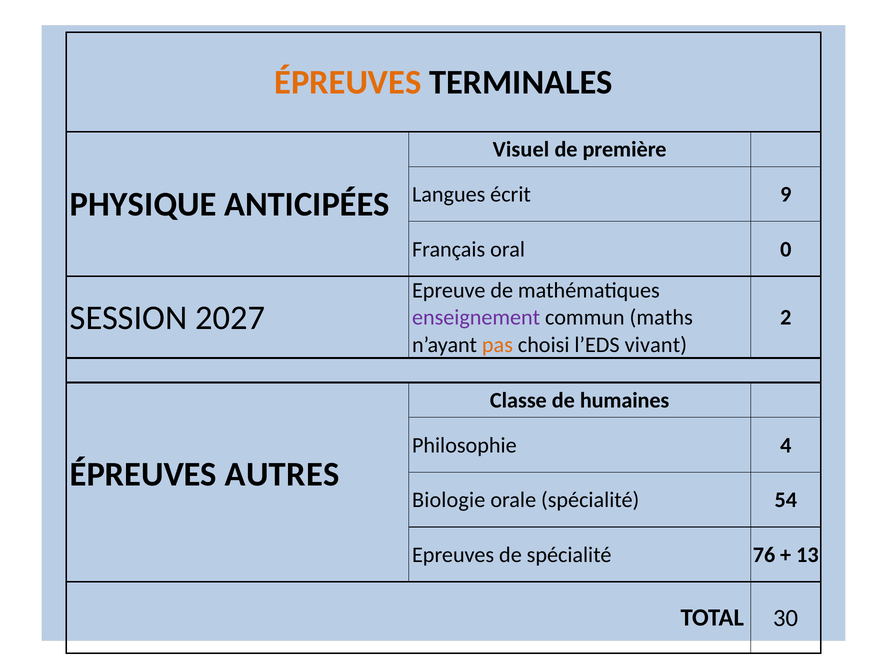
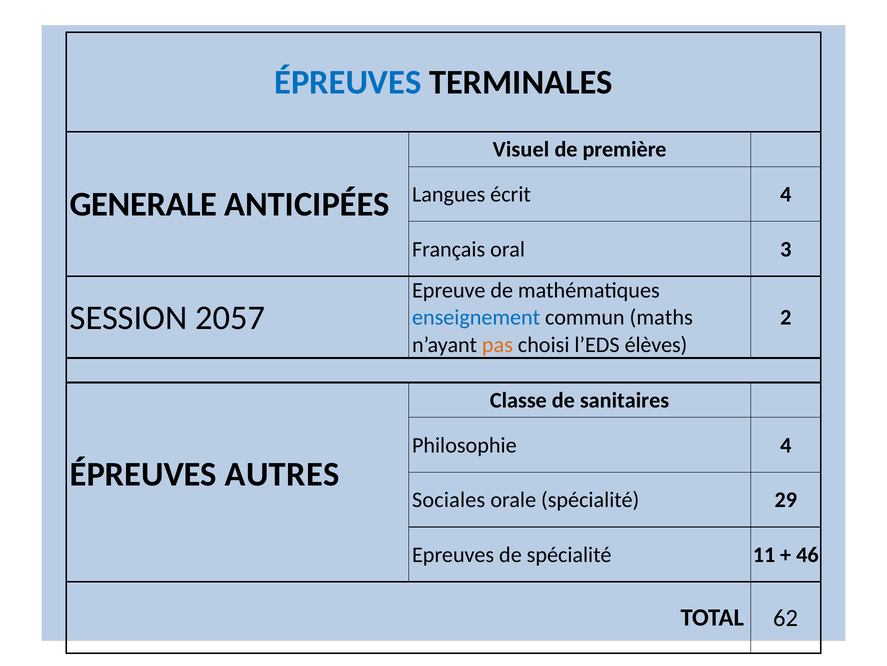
ÉPREUVES colour: orange -> blue (348, 82)
écrit 9: 9 -> 4 (786, 194)
PHYSIQUE: PHYSIQUE -> GENERALE (143, 204)
0: 0 -> 3 (786, 249)
2027: 2027 -> 2057 (230, 317)
enseignement colour: purple -> blue (476, 317)
vivant: vivant -> élèves (656, 344)
humaines: humaines -> sanitaires (625, 400)
Biologie: Biologie -> Sociales (449, 500)
54: 54 -> 29 (786, 500)
76: 76 -> 11 (764, 554)
13: 13 -> 46 (807, 554)
30: 30 -> 62 (786, 617)
